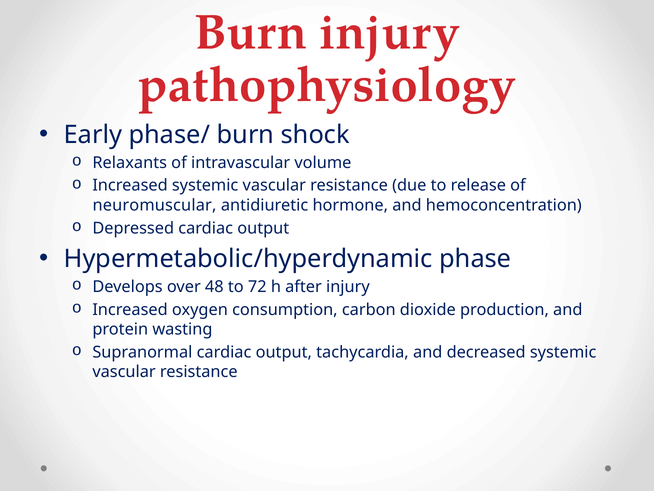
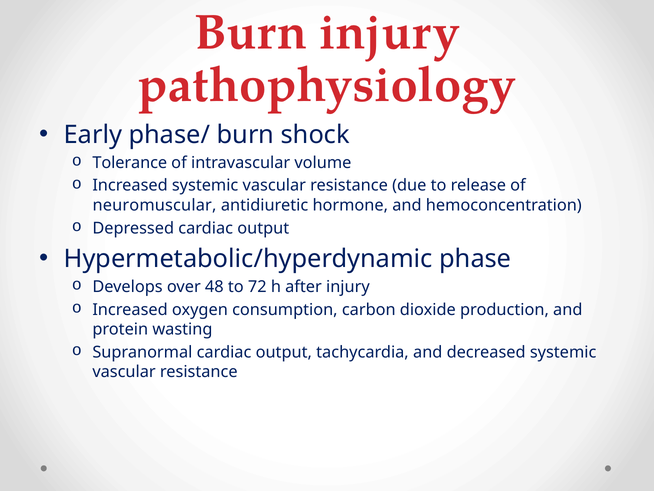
Relaxants: Relaxants -> Tolerance (130, 162)
